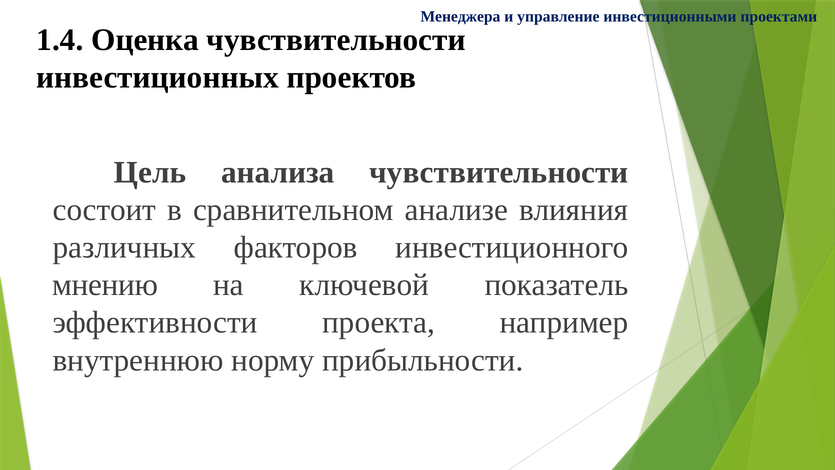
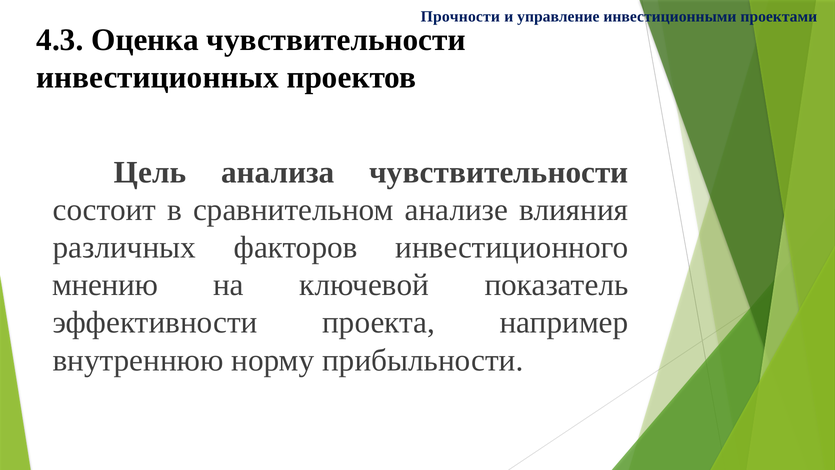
Менеджера: Менеджера -> Прочности (460, 17)
1.4: 1.4 -> 4.3 (60, 40)
